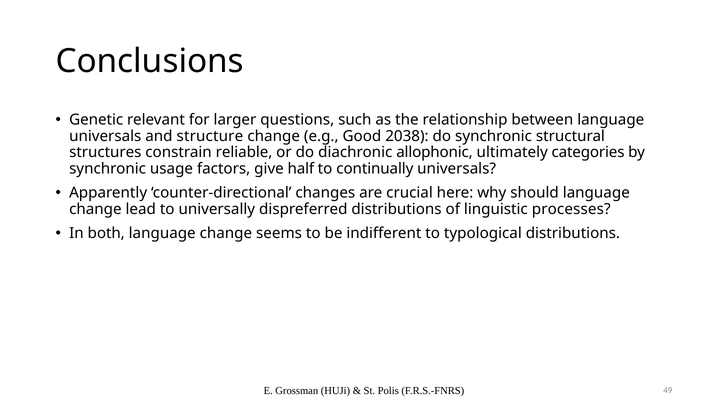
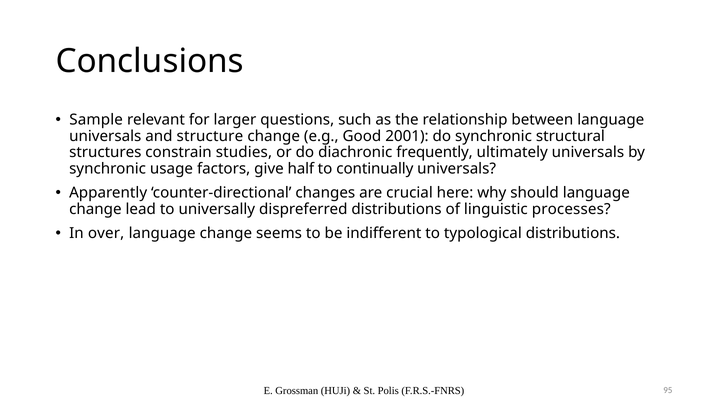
Genetic: Genetic -> Sample (96, 120)
2038: 2038 -> 2001 (407, 136)
reliable: reliable -> studies (244, 153)
allophonic: allophonic -> frequently (435, 153)
ultimately categories: categories -> universals (588, 153)
both: both -> over (106, 233)
49: 49 -> 95 (668, 391)
